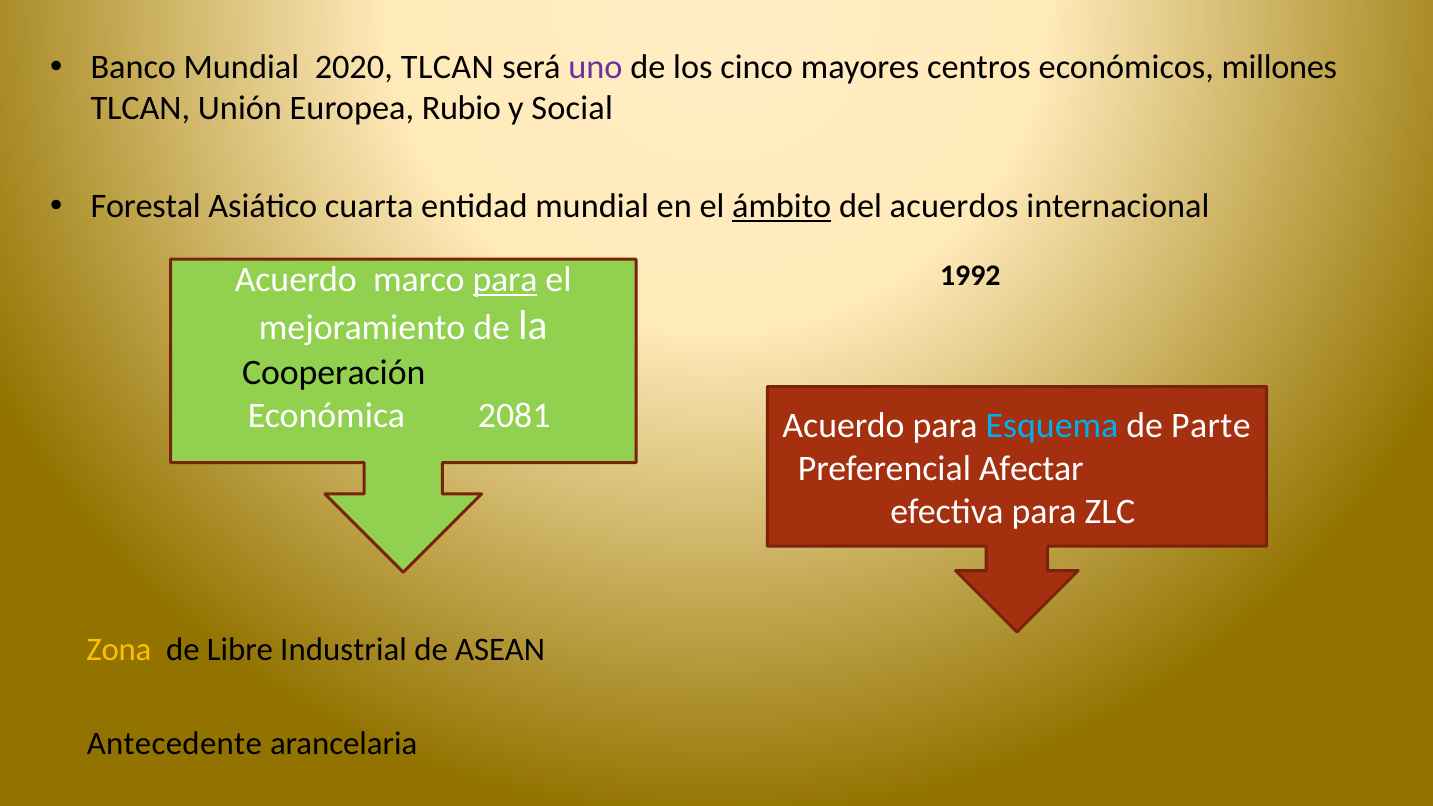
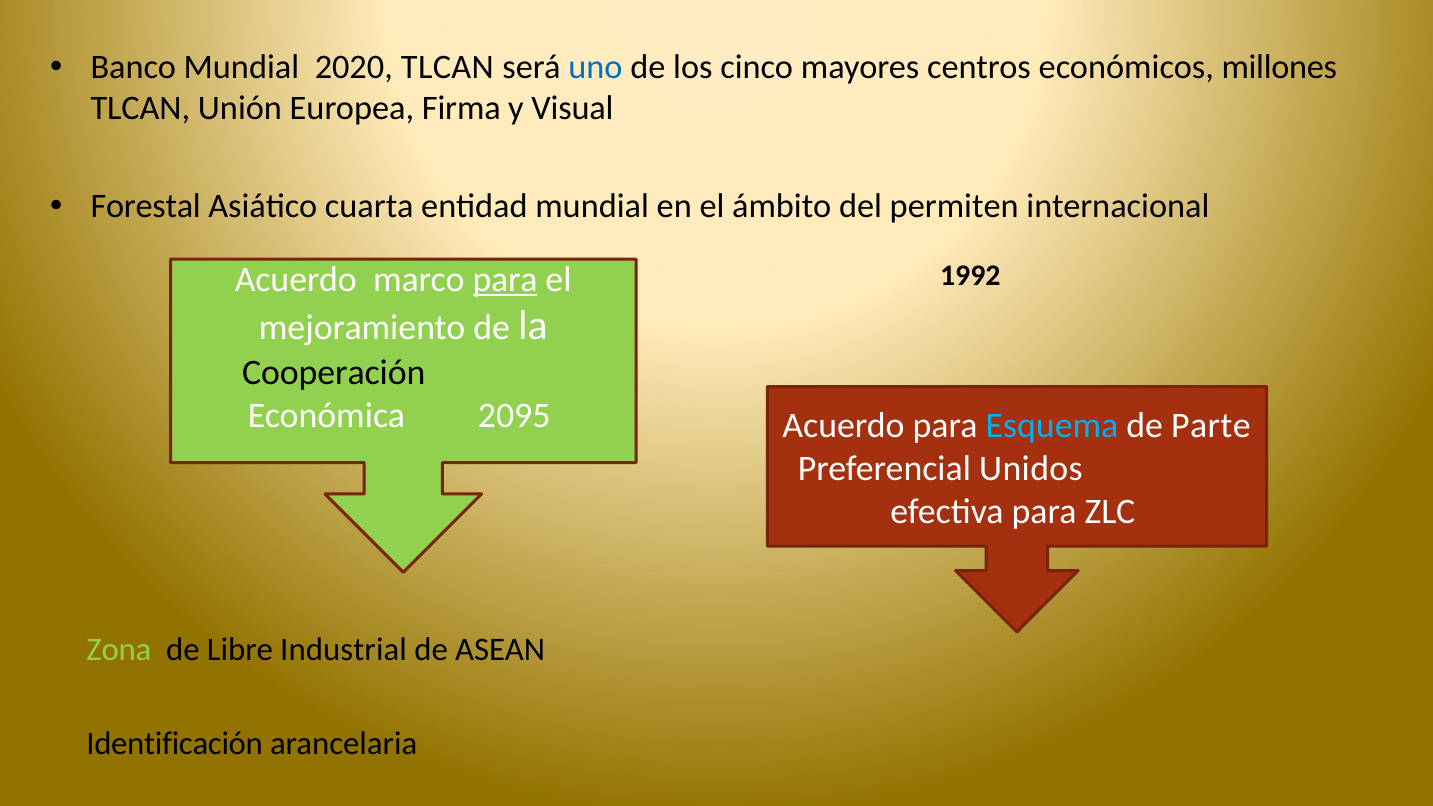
uno colour: purple -> blue (595, 67)
Rubio: Rubio -> Firma (461, 109)
Social: Social -> Visual (572, 109)
ámbito underline: present -> none (782, 206)
acuerdos: acuerdos -> permiten (954, 206)
2081: 2081 -> 2095 (514, 415)
Afectar: Afectar -> Unidos (1031, 469)
Zona colour: yellow -> light green (119, 650)
Antecedente: Antecedente -> Identificación (175, 743)
